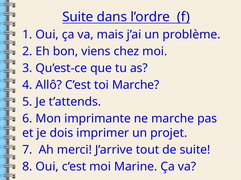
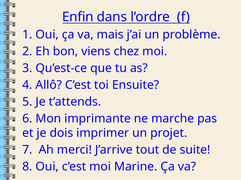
Suite: Suite -> Enfin (78, 17)
toi Marche: Marche -> Ensuite (136, 85)
